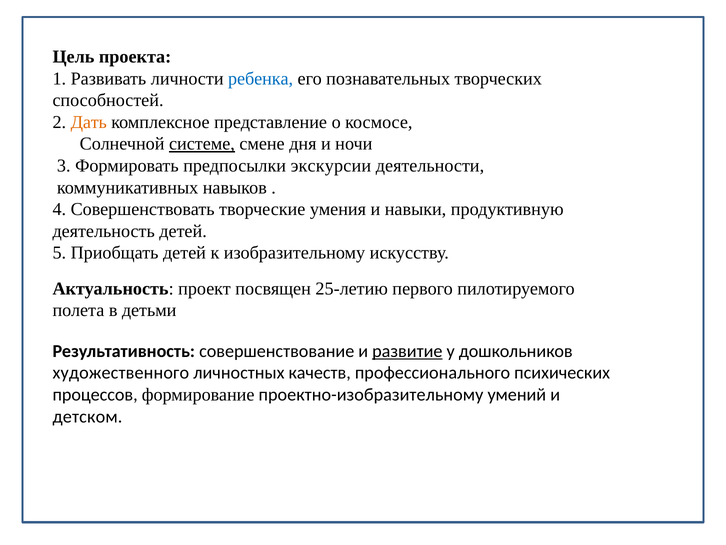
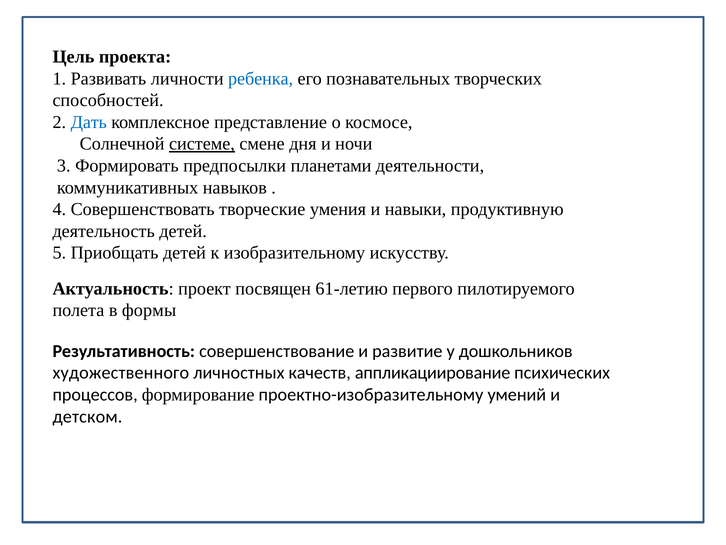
Дать colour: orange -> blue (89, 122)
экскурсии: экскурсии -> планетами (331, 166)
25-летию: 25-летию -> 61-летию (352, 288)
детьми: детьми -> формы (149, 310)
развитие underline: present -> none (407, 351)
профессионального: профессионального -> аппликациирование (433, 373)
